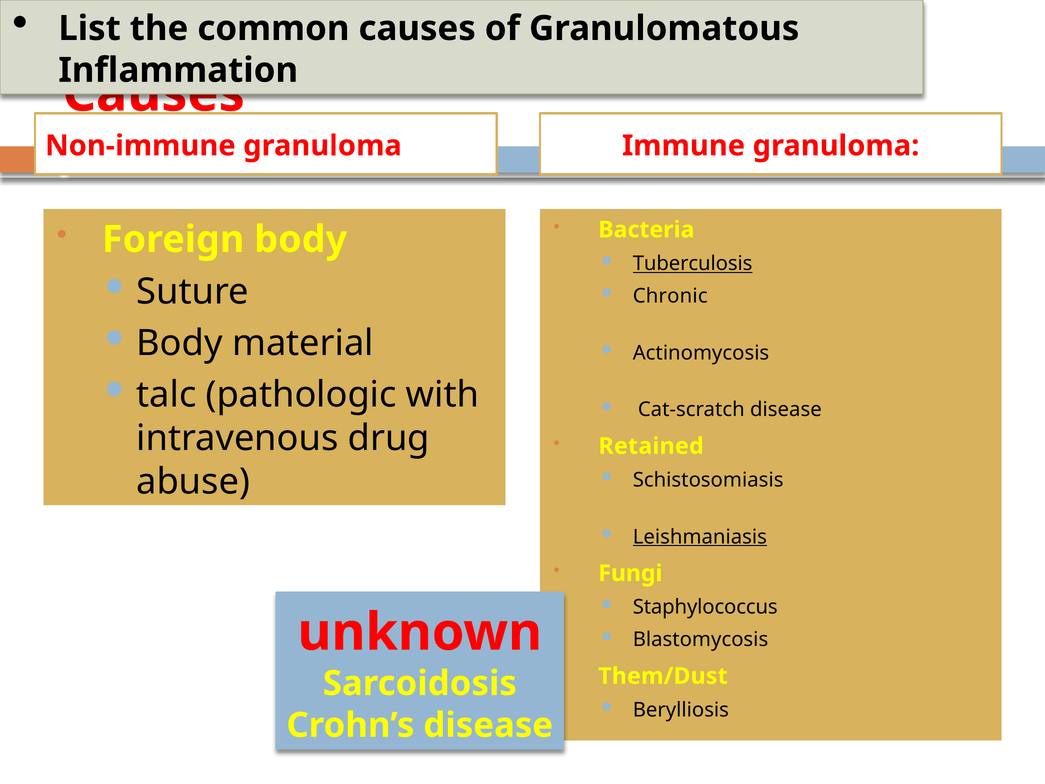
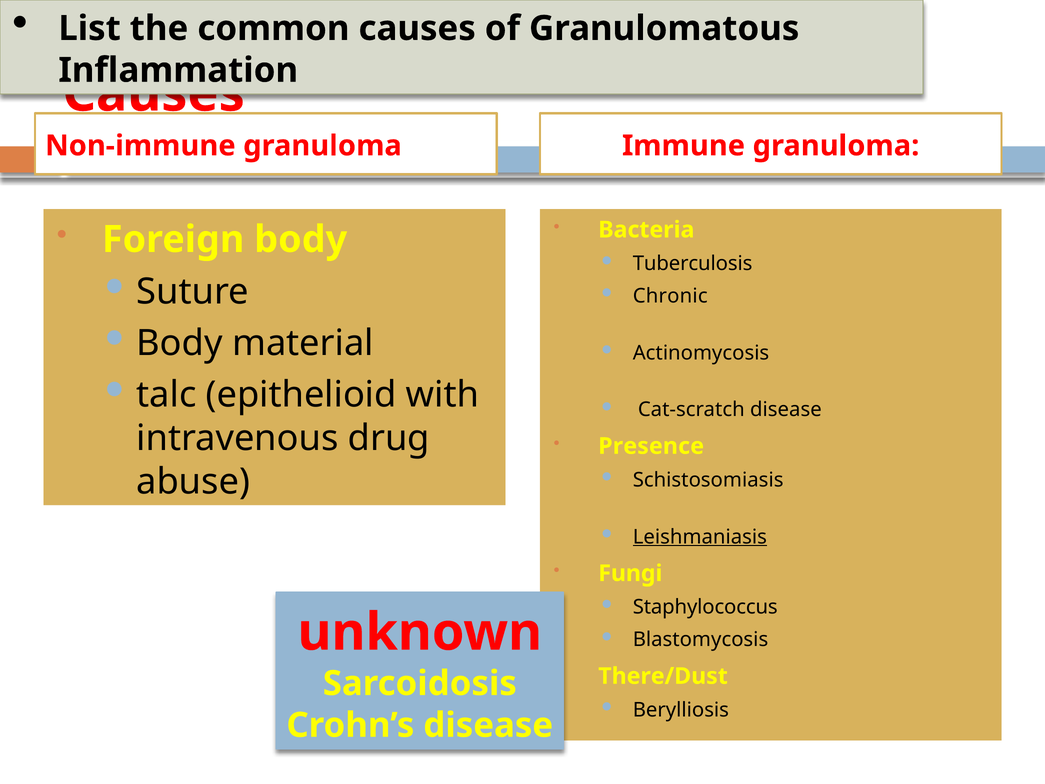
Tuberculosis underline: present -> none (693, 264)
pathologic: pathologic -> epithelioid (301, 395)
Retained: Retained -> Presence (651, 446)
Them/Dust: Them/Dust -> There/Dust (663, 676)
